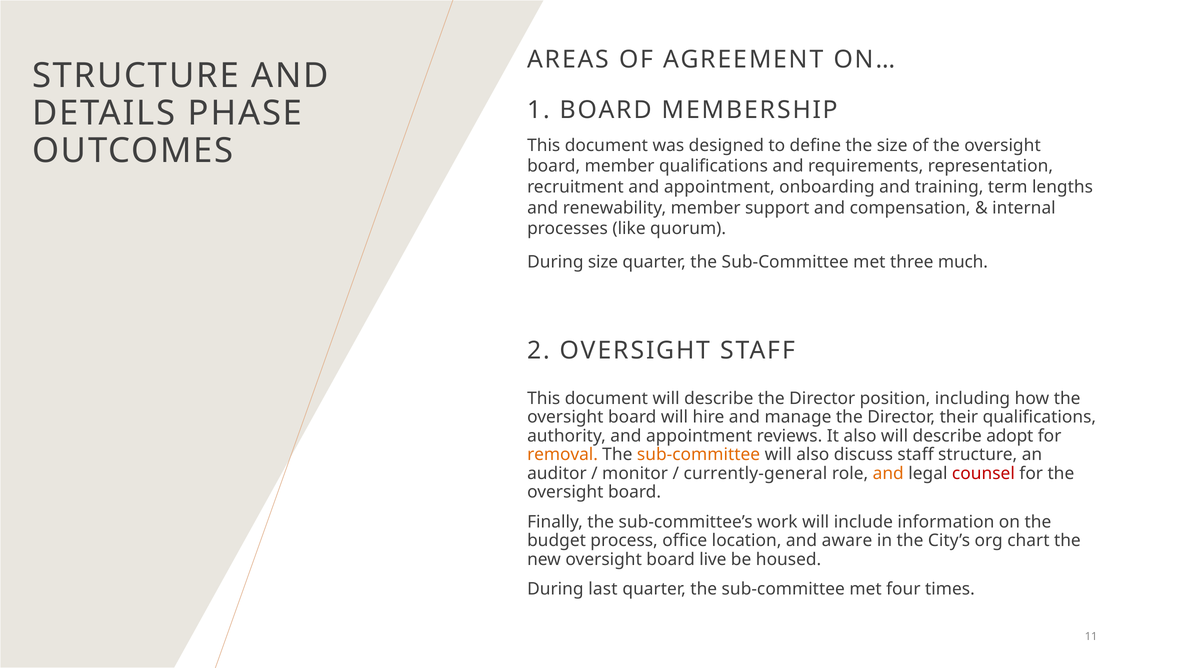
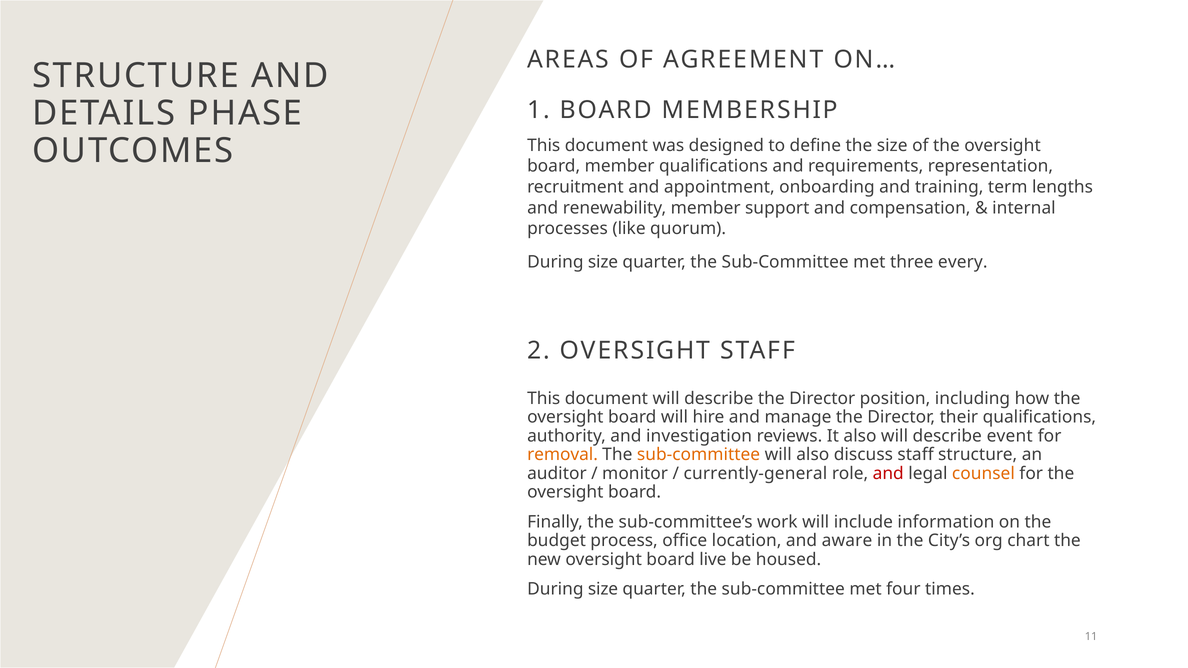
much: much -> every (963, 262)
authority and appointment: appointment -> investigation (699, 436)
adopt: adopt -> event (1010, 436)
and colour: orange -> red (888, 474)
counsel colour: red -> orange (983, 474)
last: last -> size (603, 589)
